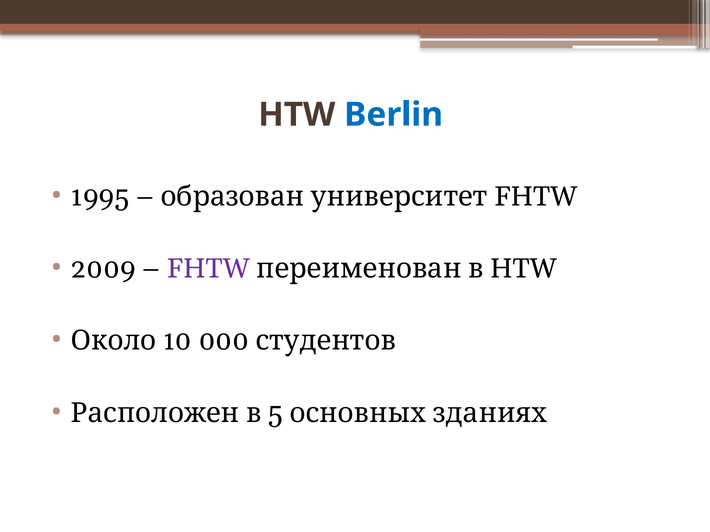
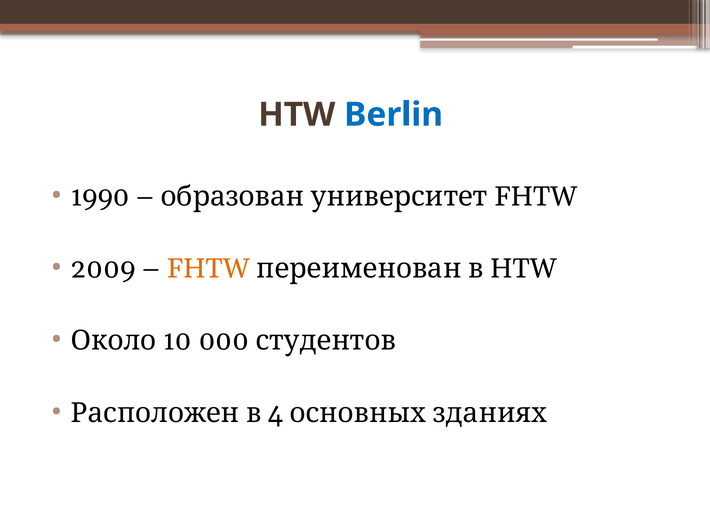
1995: 1995 -> 1990 (100, 197)
FHTW colour: purple -> orange (208, 269)
5: 5 -> 4 (276, 413)
